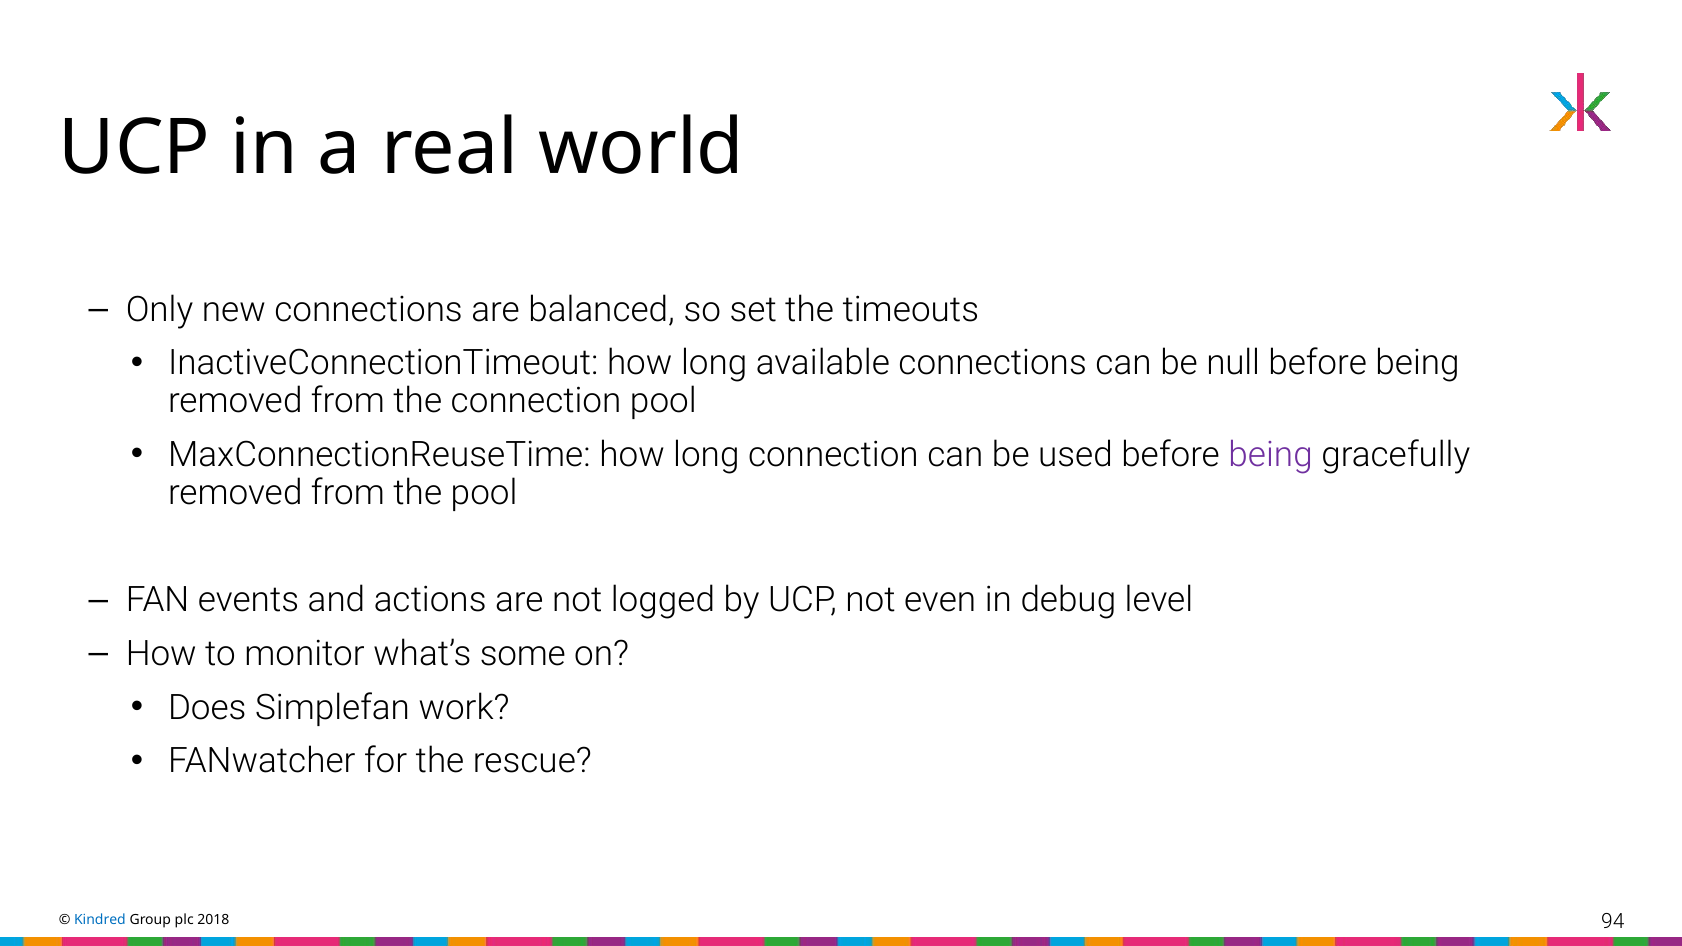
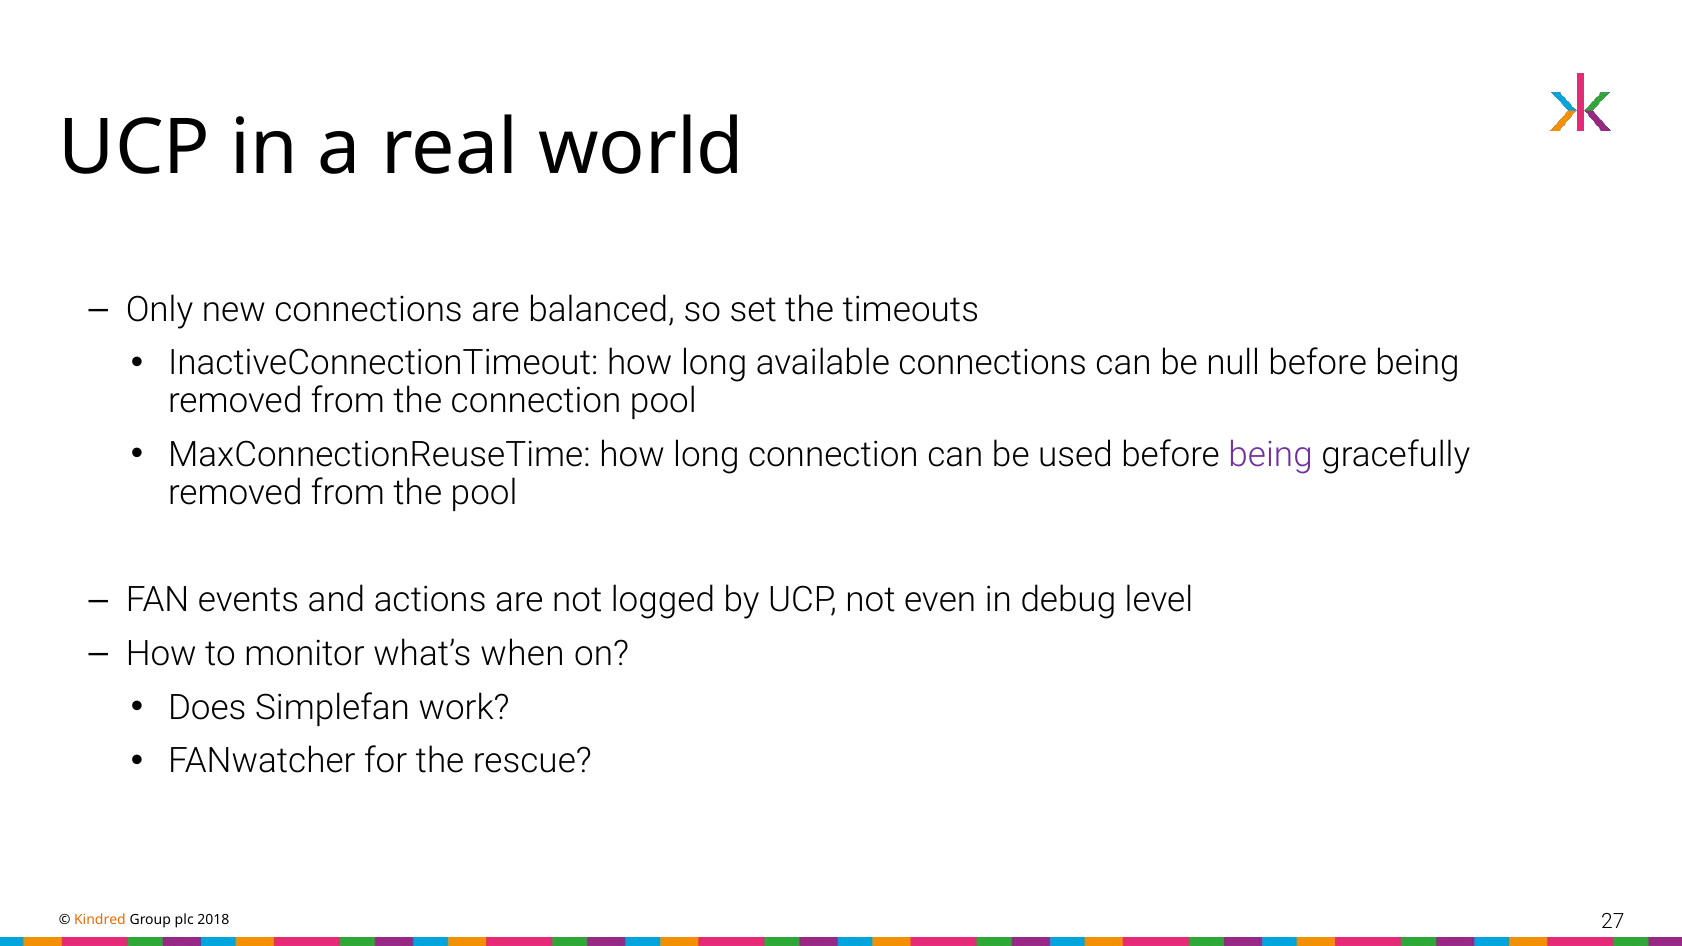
some: some -> when (523, 654)
Kindred colour: blue -> orange (100, 920)
94: 94 -> 27 (1613, 922)
